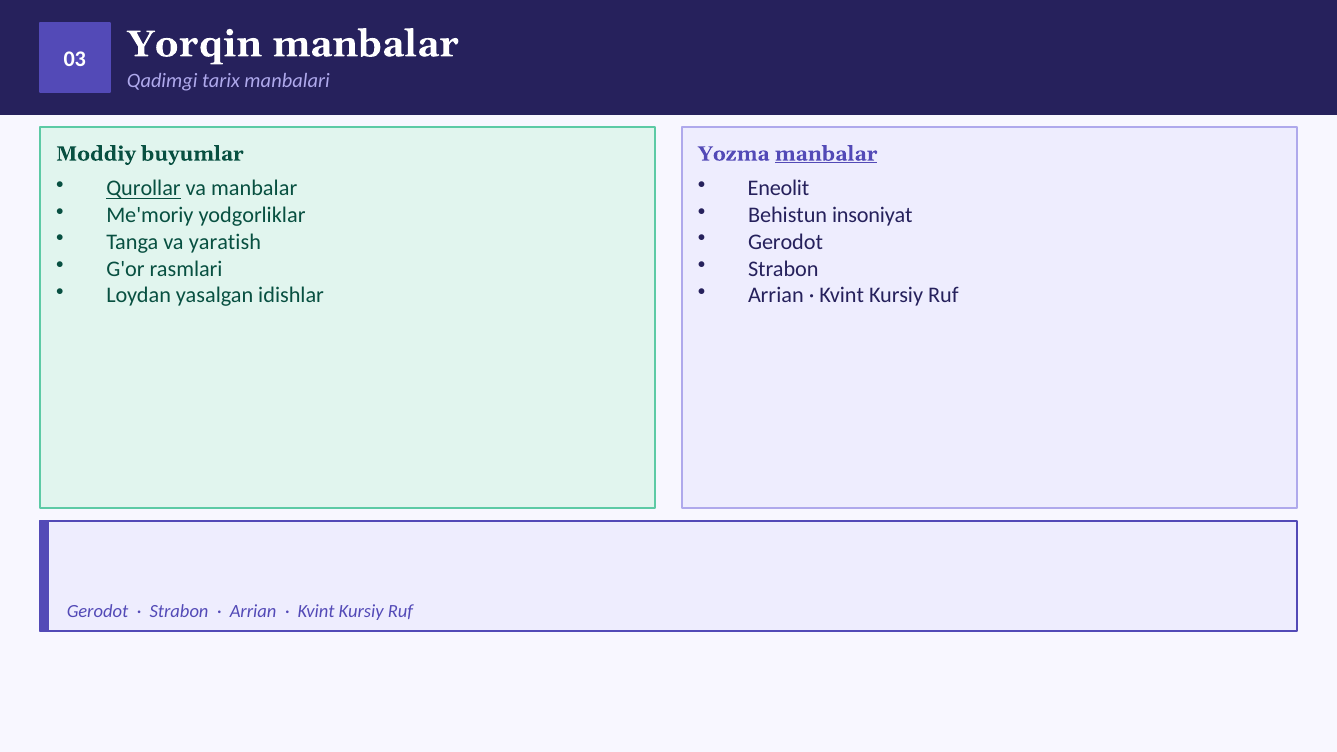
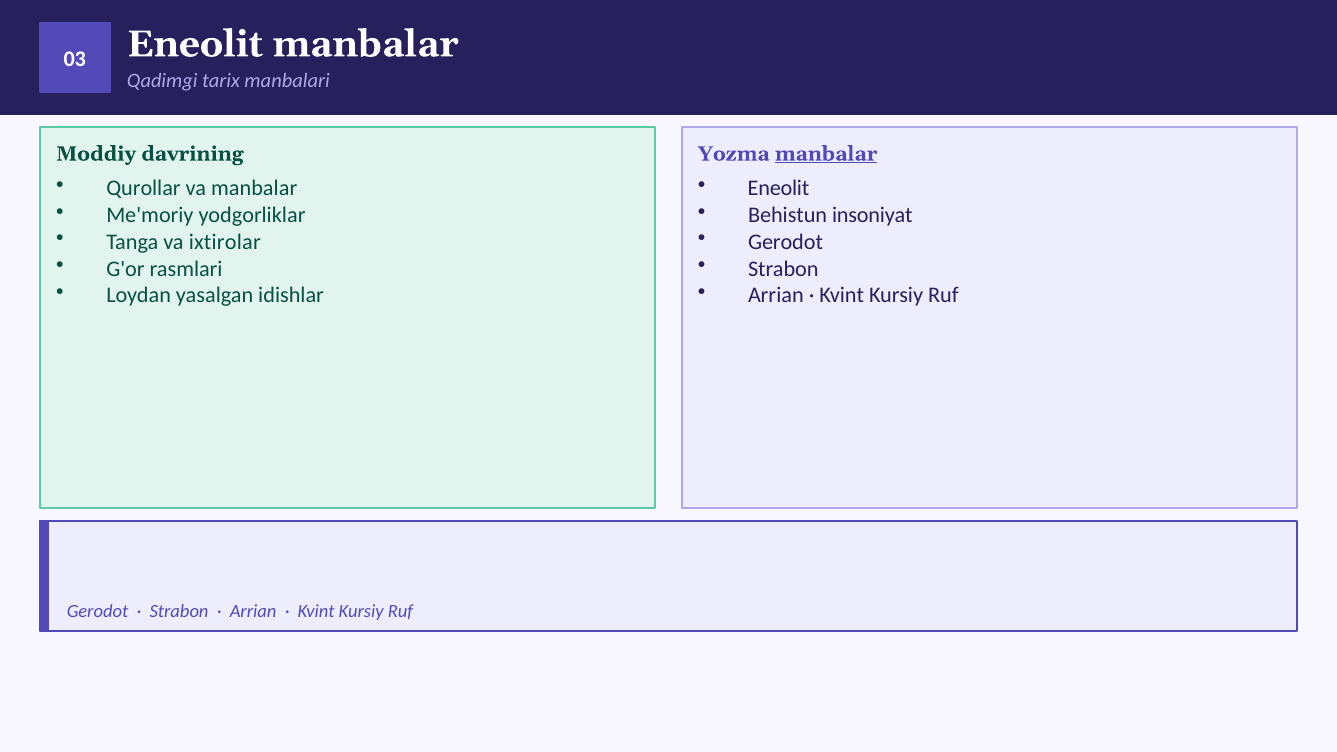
03 Yorqin: Yorqin -> Eneolit (195, 44)
buyumlar: buyumlar -> davrining (192, 154)
Qurollar underline: present -> none (143, 189)
yaratish: yaratish -> ixtirolar (225, 242)
